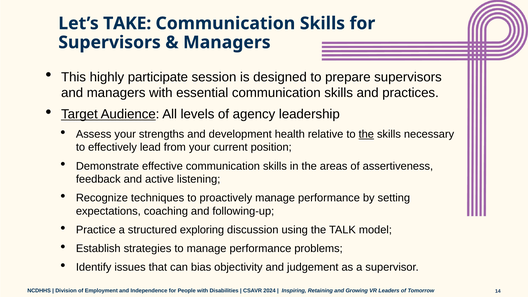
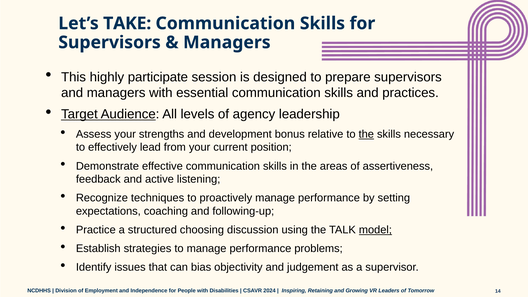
health: health -> bonus (290, 134)
exploring: exploring -> choosing (202, 230)
model underline: none -> present (375, 230)
